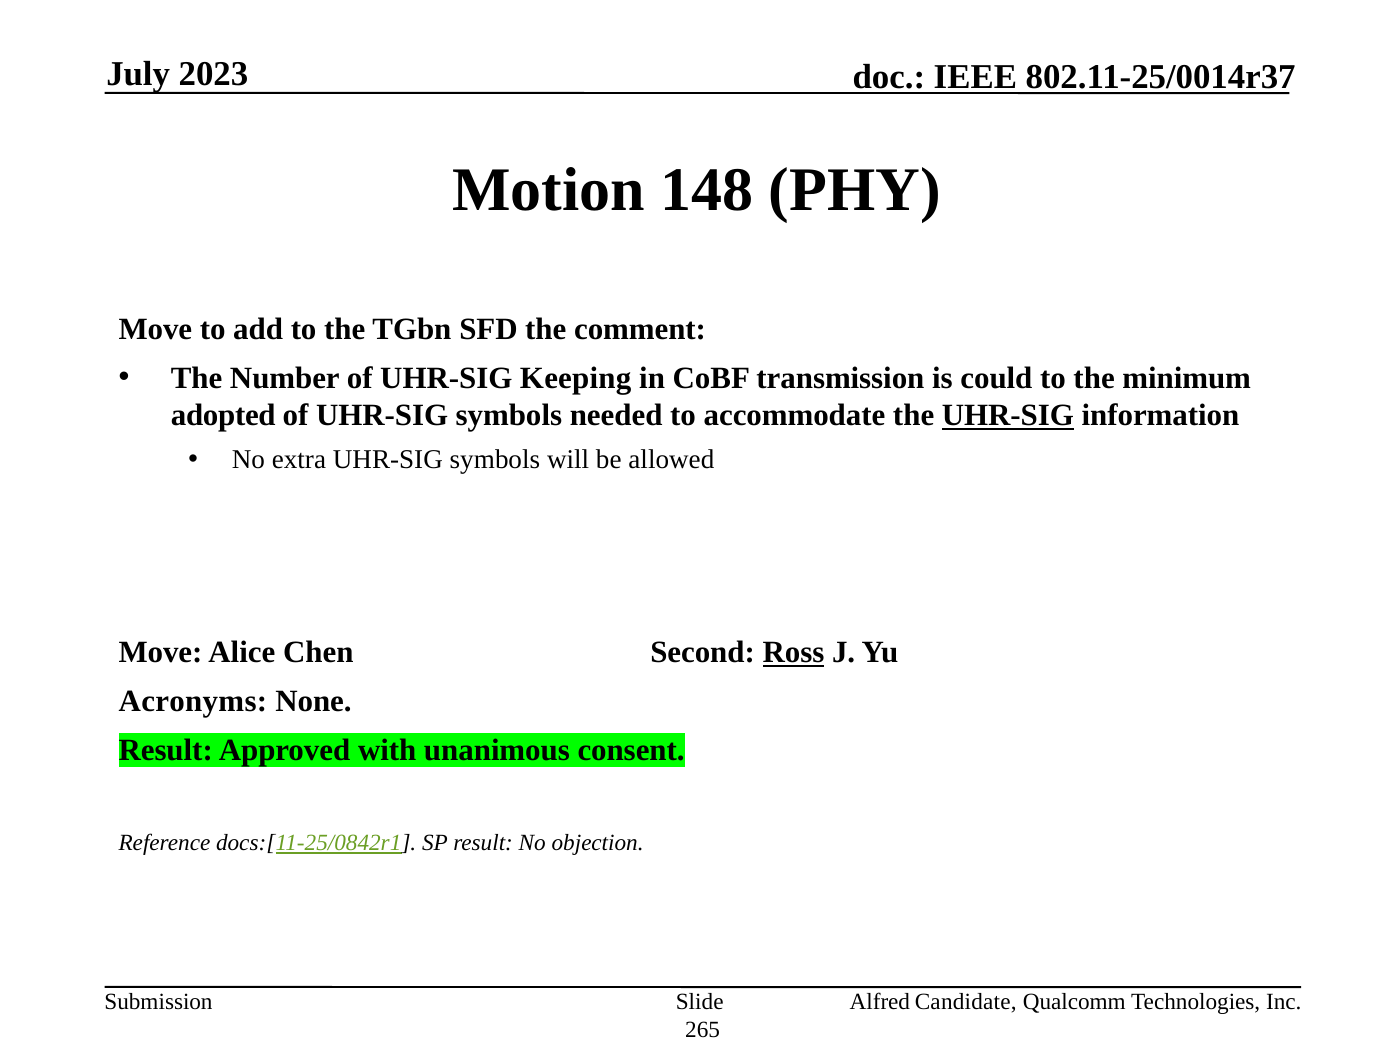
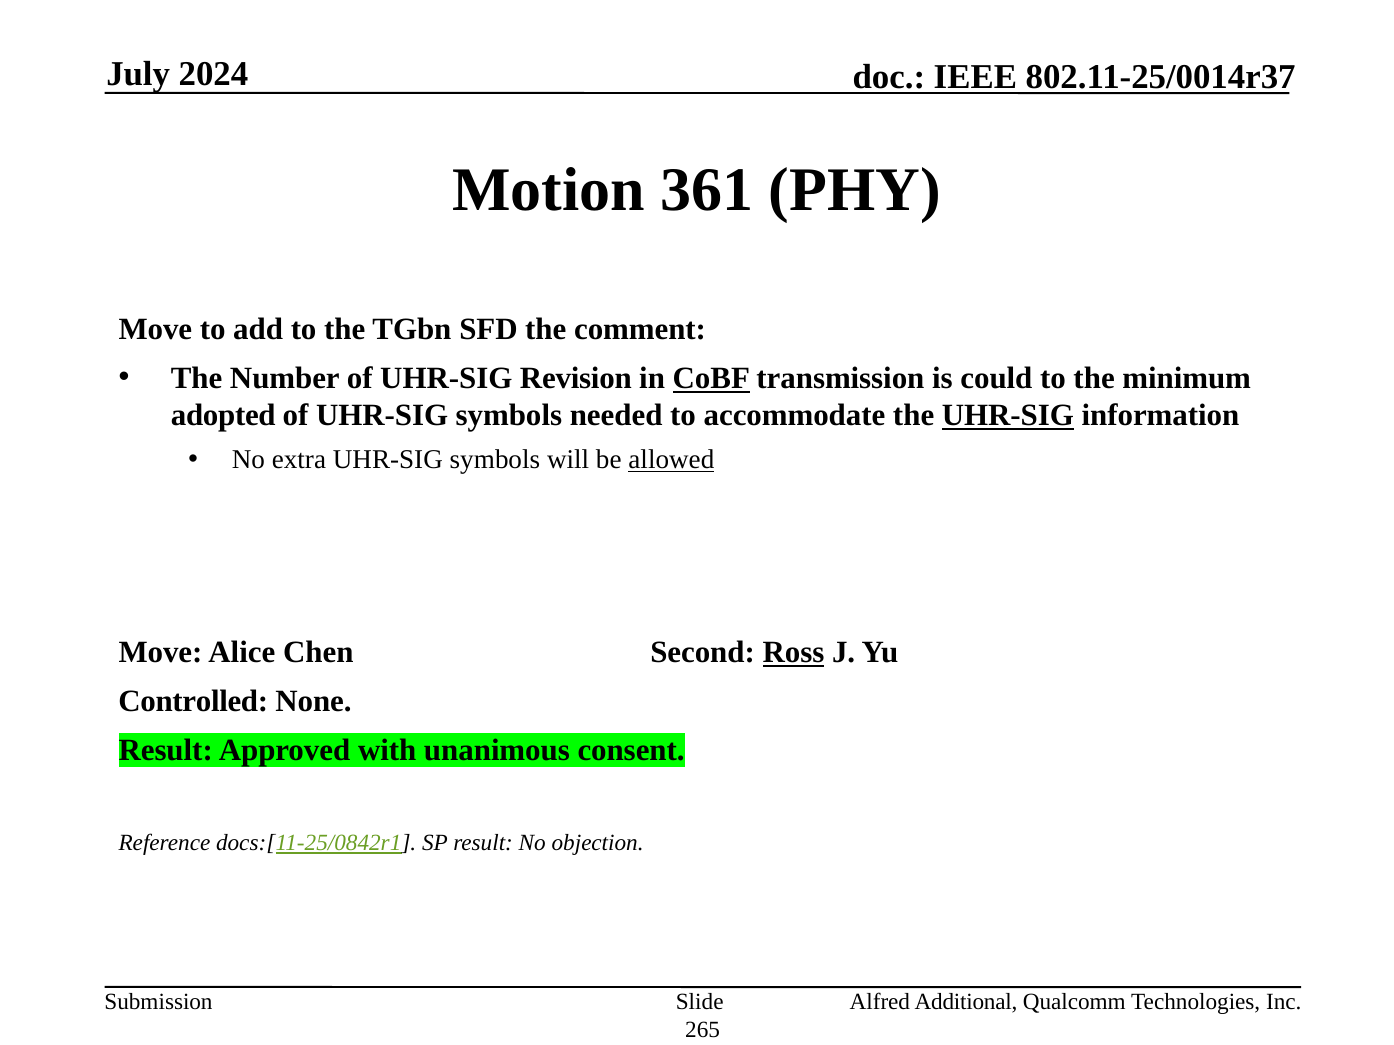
2023: 2023 -> 2024 (213, 74)
148: 148 -> 361 (707, 190)
Keeping: Keeping -> Revision (576, 379)
CoBF underline: none -> present (711, 379)
allowed underline: none -> present (671, 460)
Acronyms: Acronyms -> Controlled (193, 702)
Candidate: Candidate -> Additional (966, 1003)
